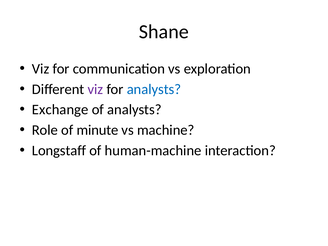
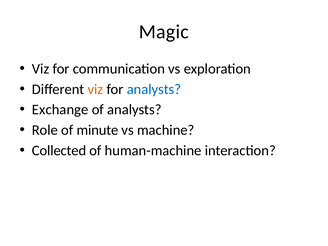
Shane: Shane -> Magic (164, 32)
viz colour: purple -> orange (95, 89)
Longstaff: Longstaff -> Collected (59, 151)
